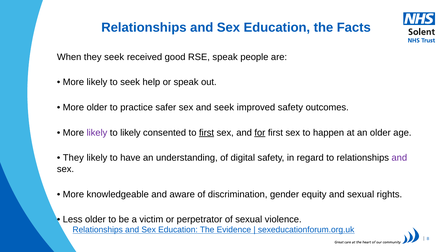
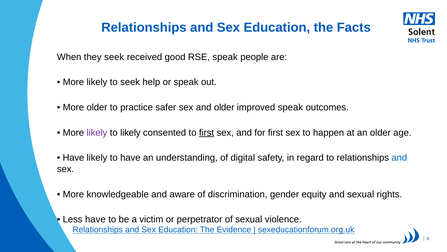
and seek: seek -> older (224, 107)
improved safety: safety -> speak (290, 107)
for underline: present -> none (260, 132)
They: They -> Have (73, 158)
and colour: purple -> blue (399, 158)
Less older: older -> have (95, 219)
